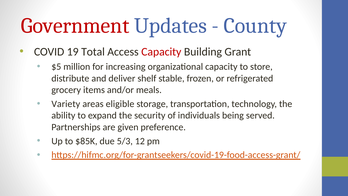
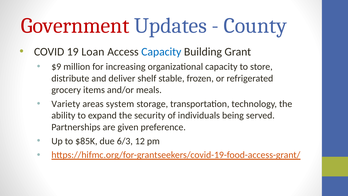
Total: Total -> Loan (93, 52)
Capacity colour: red -> blue (161, 52)
$5: $5 -> $9 (56, 67)
eligible: eligible -> system (120, 104)
5/3: 5/3 -> 6/3 (125, 141)
